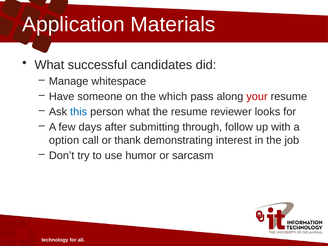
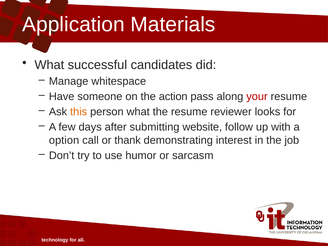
which: which -> action (173, 96)
this colour: blue -> orange (79, 112)
through: through -> website (202, 127)
